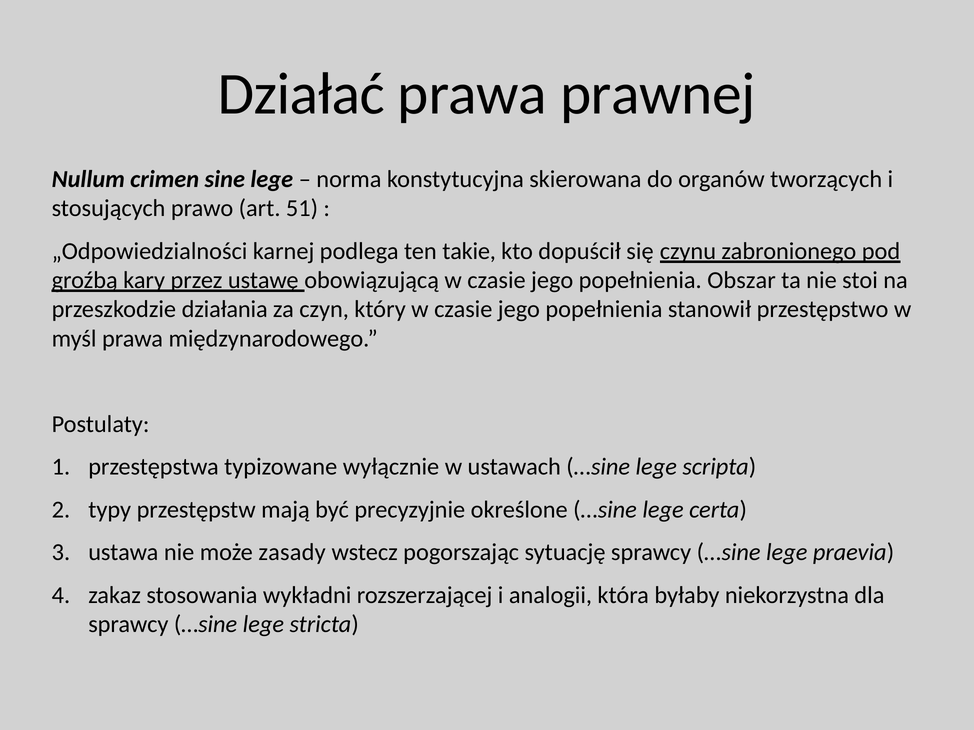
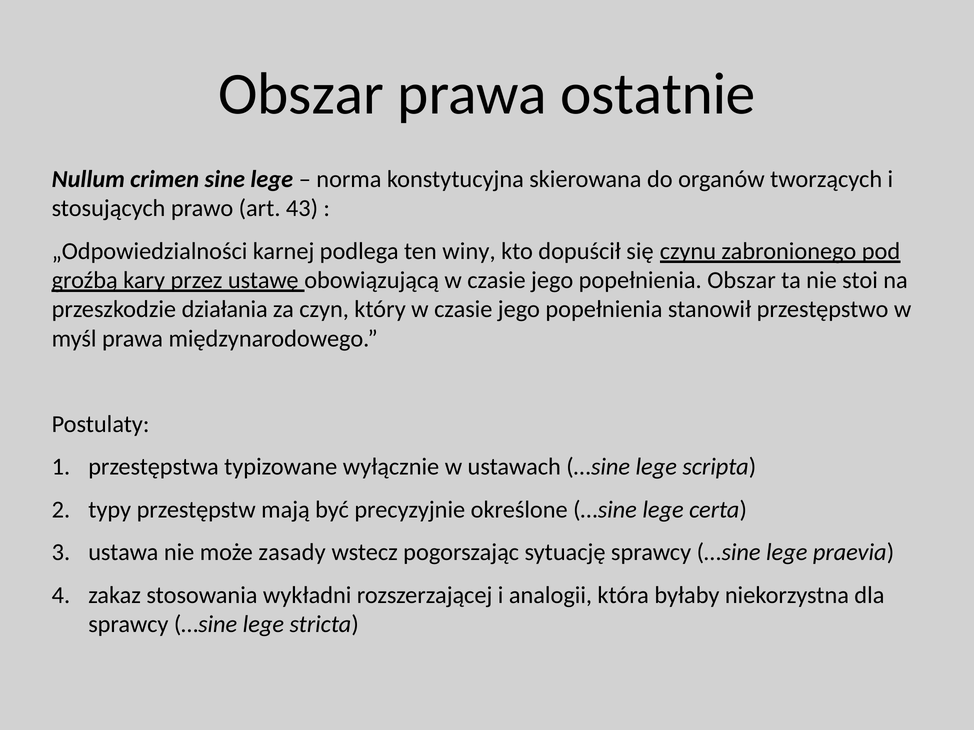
Działać: Działać -> Obszar (301, 94)
prawnej: prawnej -> ostatnie (658, 94)
51: 51 -> 43 (302, 208)
takie: takie -> winy (469, 251)
